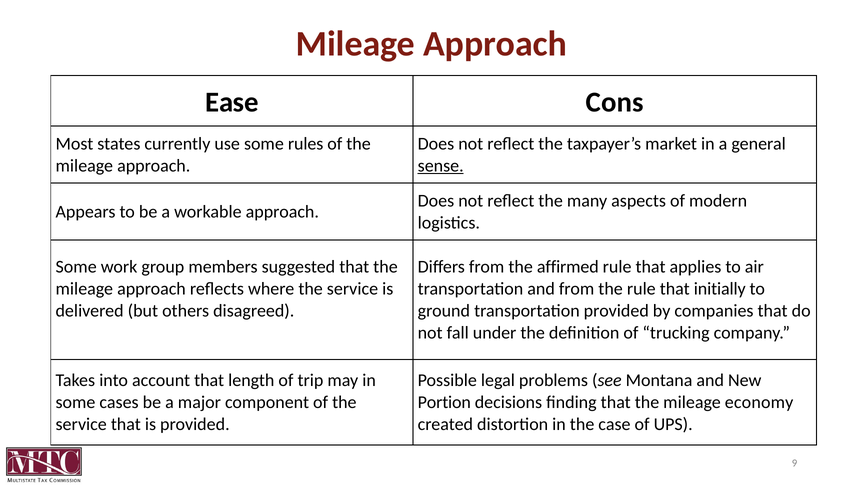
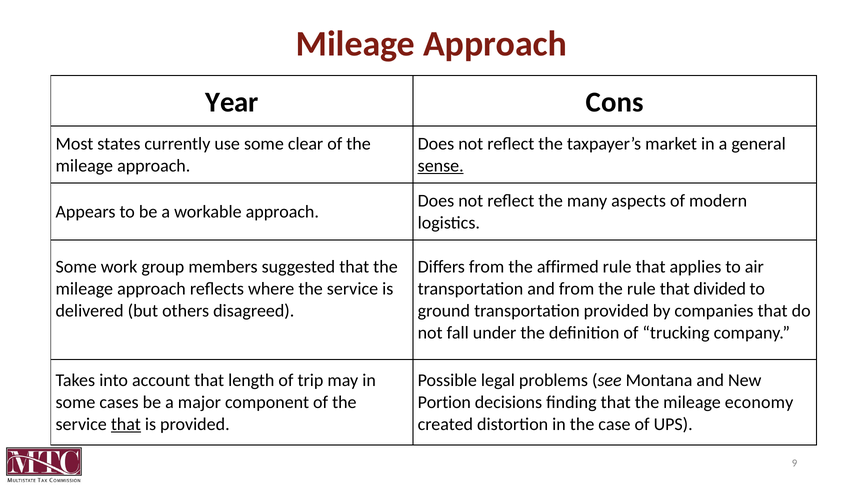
Ease: Ease -> Year (232, 102)
rules: rules -> clear (306, 144)
initially: initially -> divided (720, 289)
that underline: none -> present (126, 425)
